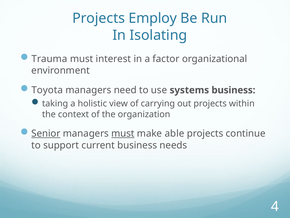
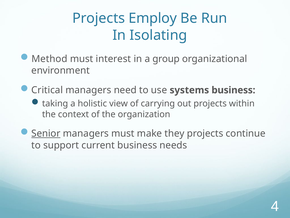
Trauma: Trauma -> Method (49, 59)
factor: factor -> group (166, 59)
Toyota: Toyota -> Critical (47, 90)
must underline: present -> none (123, 133)
able: able -> they (174, 133)
